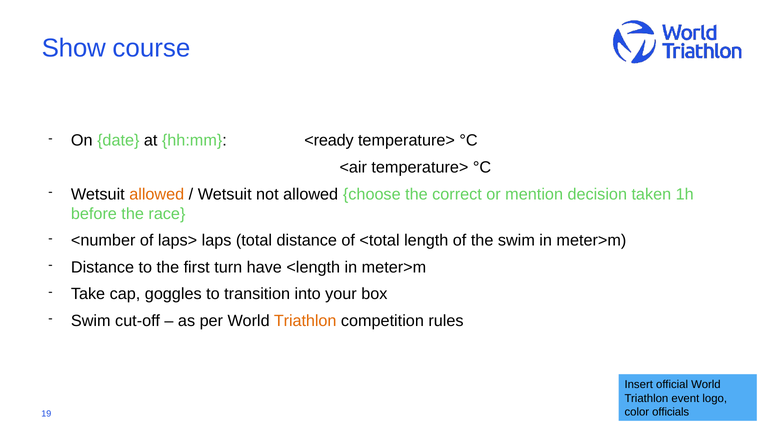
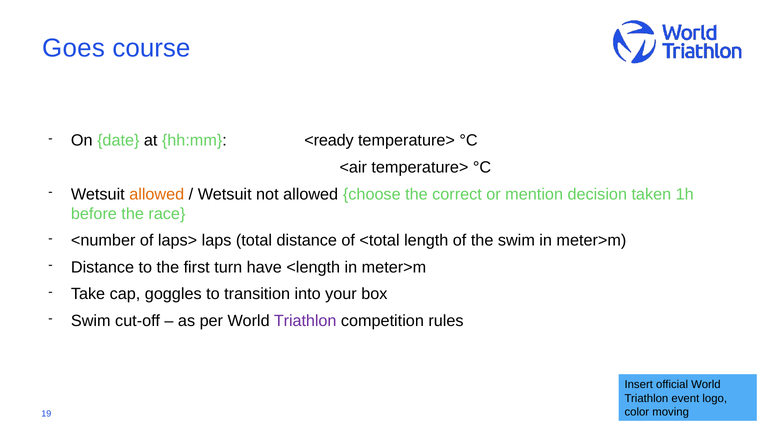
Show: Show -> Goes (73, 48)
Triathlon colour: orange -> purple (305, 321)
officials: officials -> moving (671, 412)
